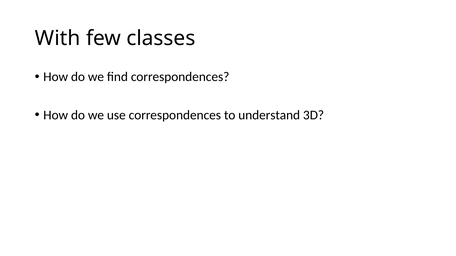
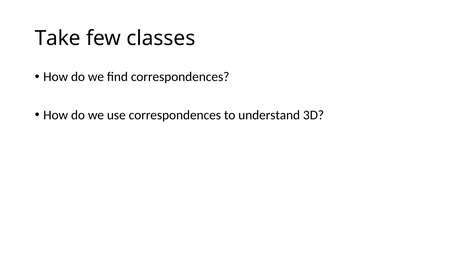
With: With -> Take (58, 38)
